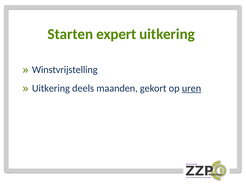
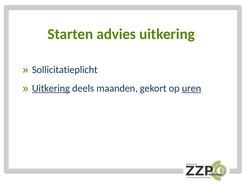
expert: expert -> advies (116, 34)
Winstvrijstelling: Winstvrijstelling -> Sollicitatieplicht (65, 70)
Uitkering underline: none -> present (51, 88)
